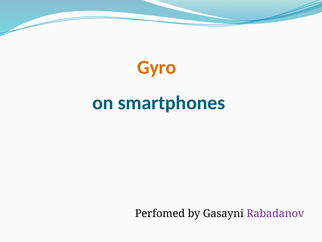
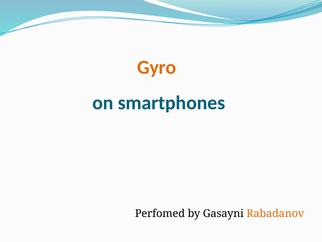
Rabadanov colour: purple -> orange (275, 213)
